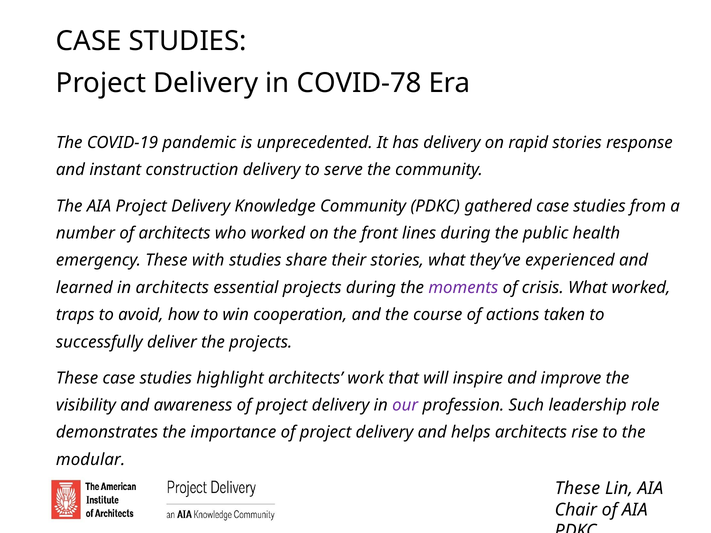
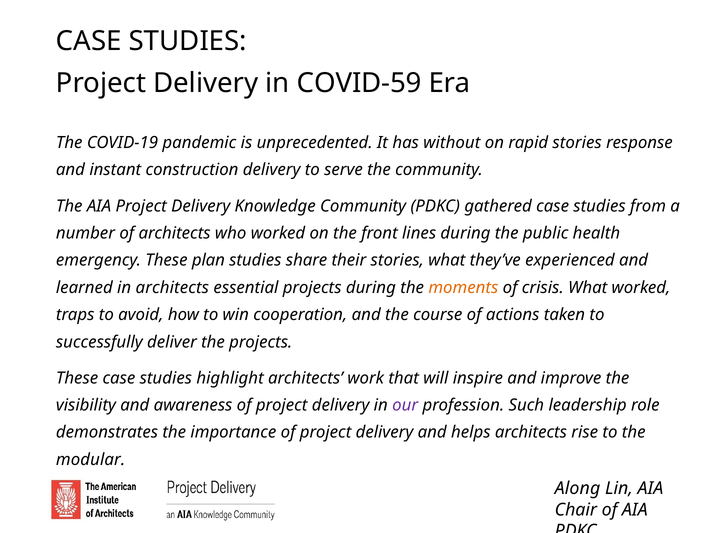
COVID-78: COVID-78 -> COVID-59 (359, 83)
has delivery: delivery -> without (452, 143)
with: with -> plan (208, 261)
moments colour: purple -> orange (463, 288)
These: These -> Along (578, 489)
